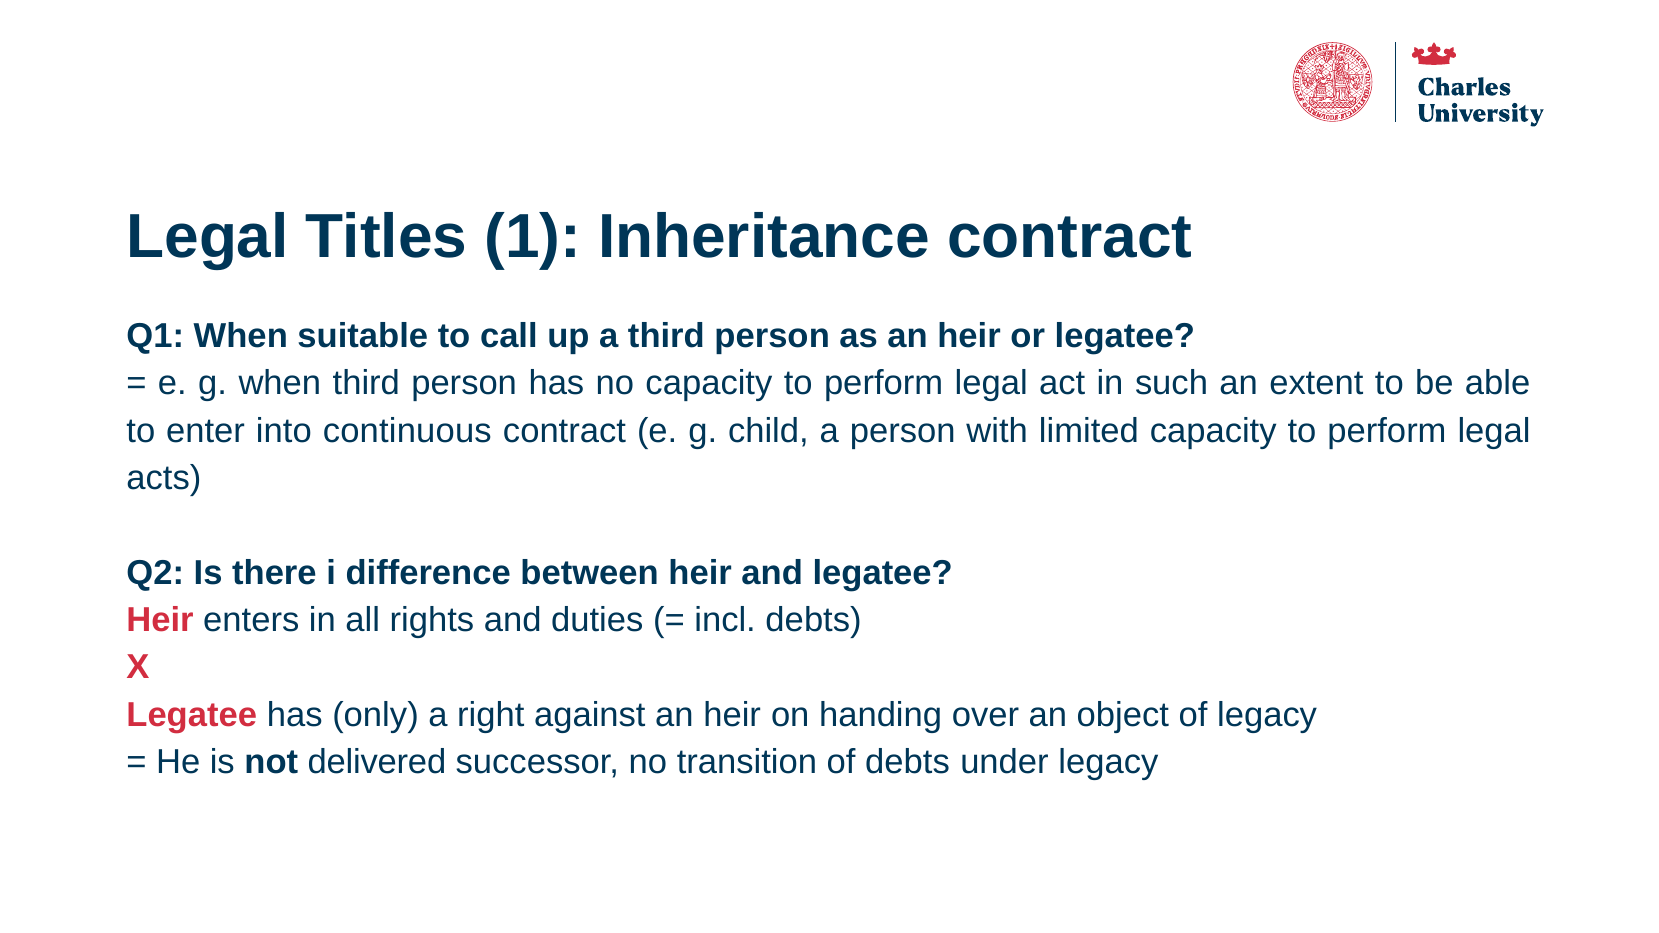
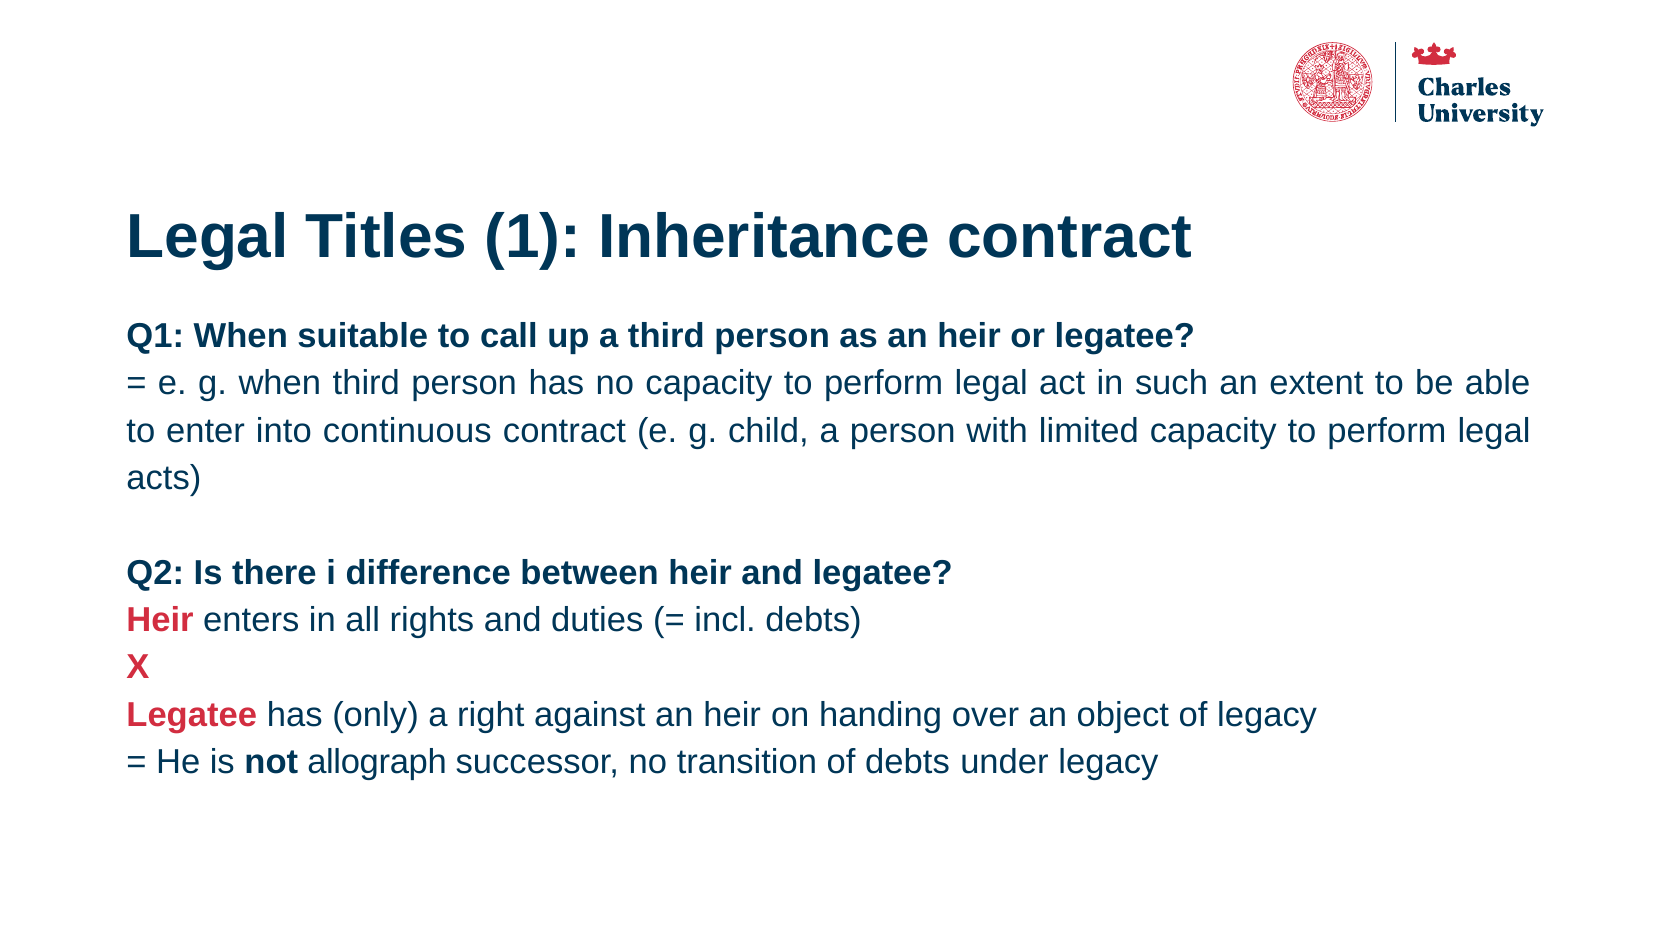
delivered: delivered -> allograph (377, 762)
